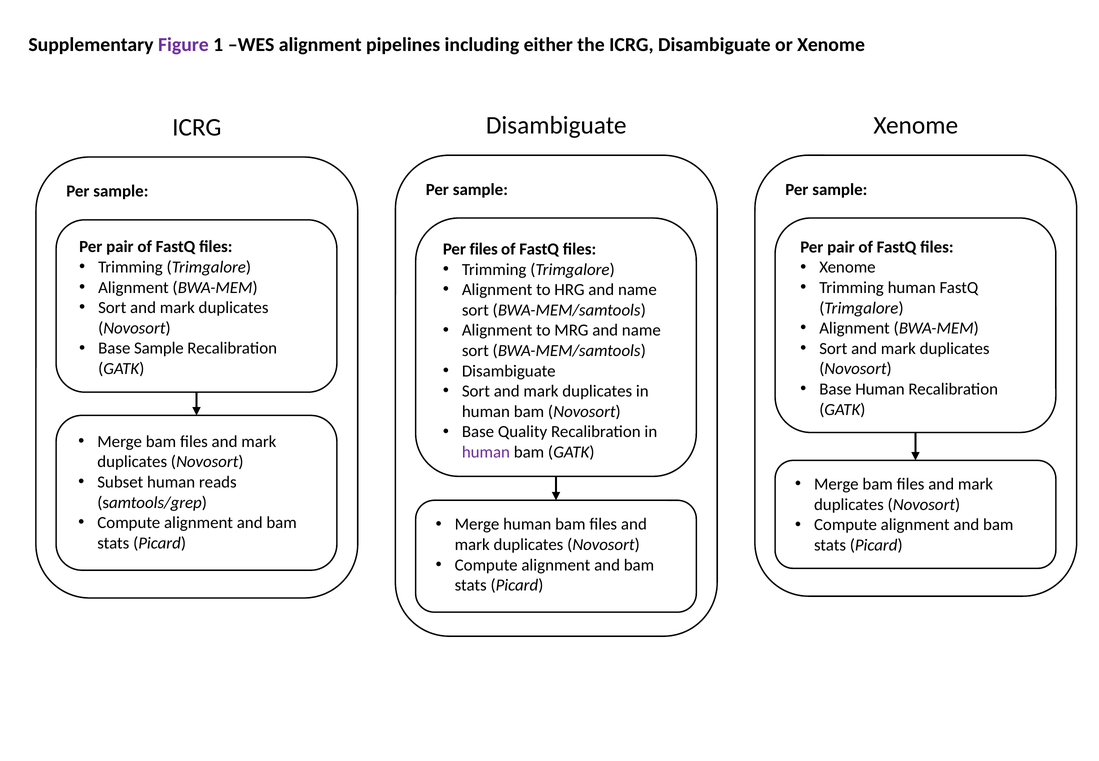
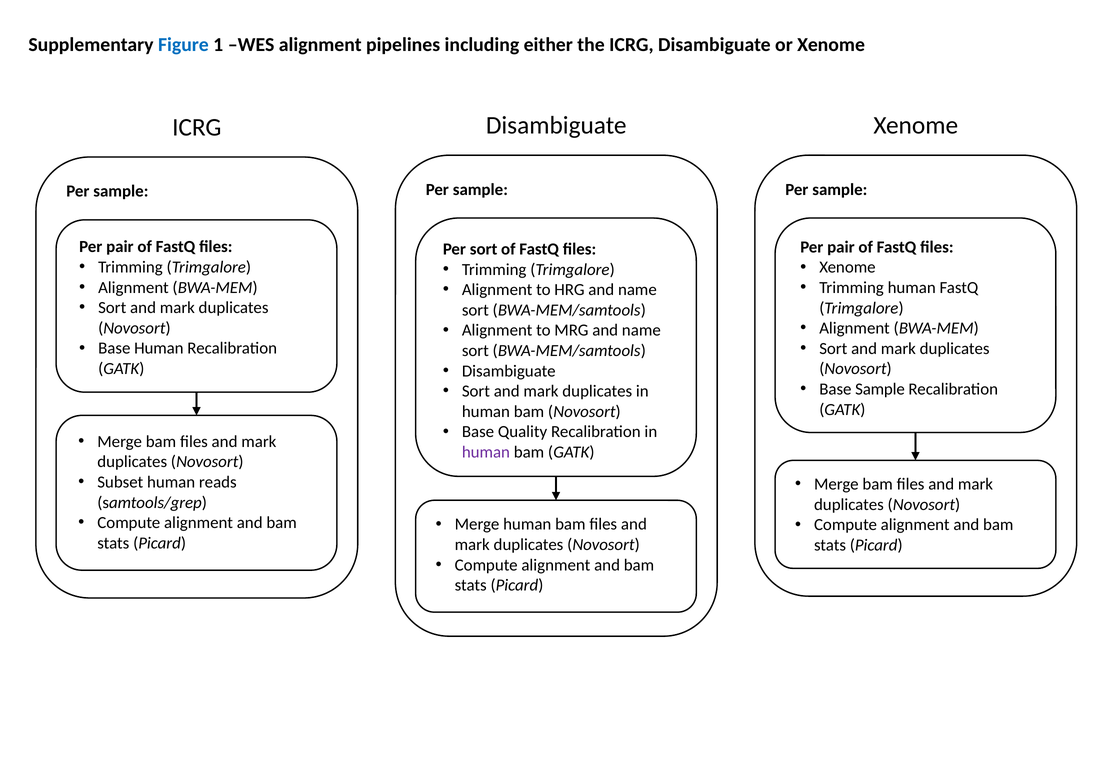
Figure colour: purple -> blue (183, 45)
Per files: files -> sort (484, 249)
Base Sample: Sample -> Human (159, 348)
Base Human: Human -> Sample (880, 389)
